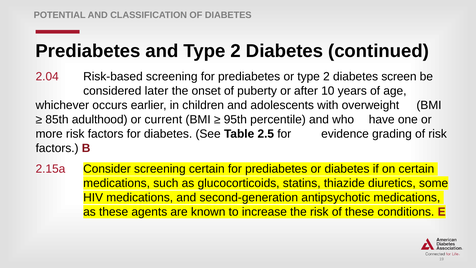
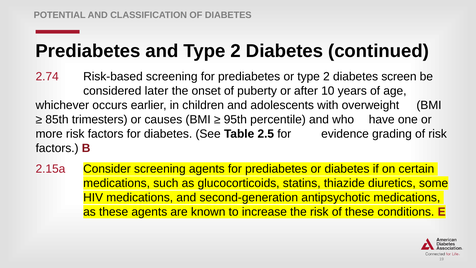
2.04: 2.04 -> 2.74 (47, 77)
adulthood: adulthood -> trimesters (100, 119)
current: current -> causes (163, 119)
screening certain: certain -> agents (207, 169)
